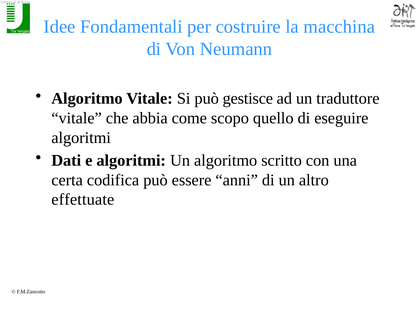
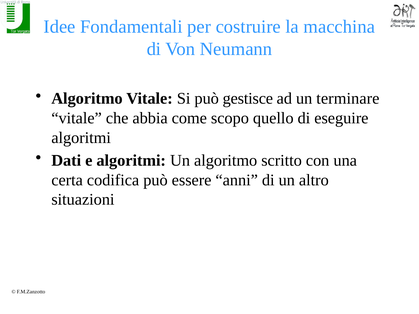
traduttore: traduttore -> terminare (348, 99)
effettuate: effettuate -> situazioni (83, 200)
